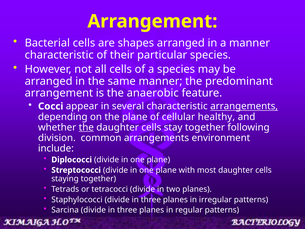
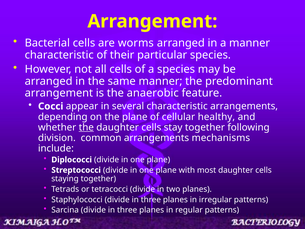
shapes: shapes -> worms (136, 43)
arrangements underline: present -> none (244, 106)
environment: environment -> mechanisms (221, 138)
